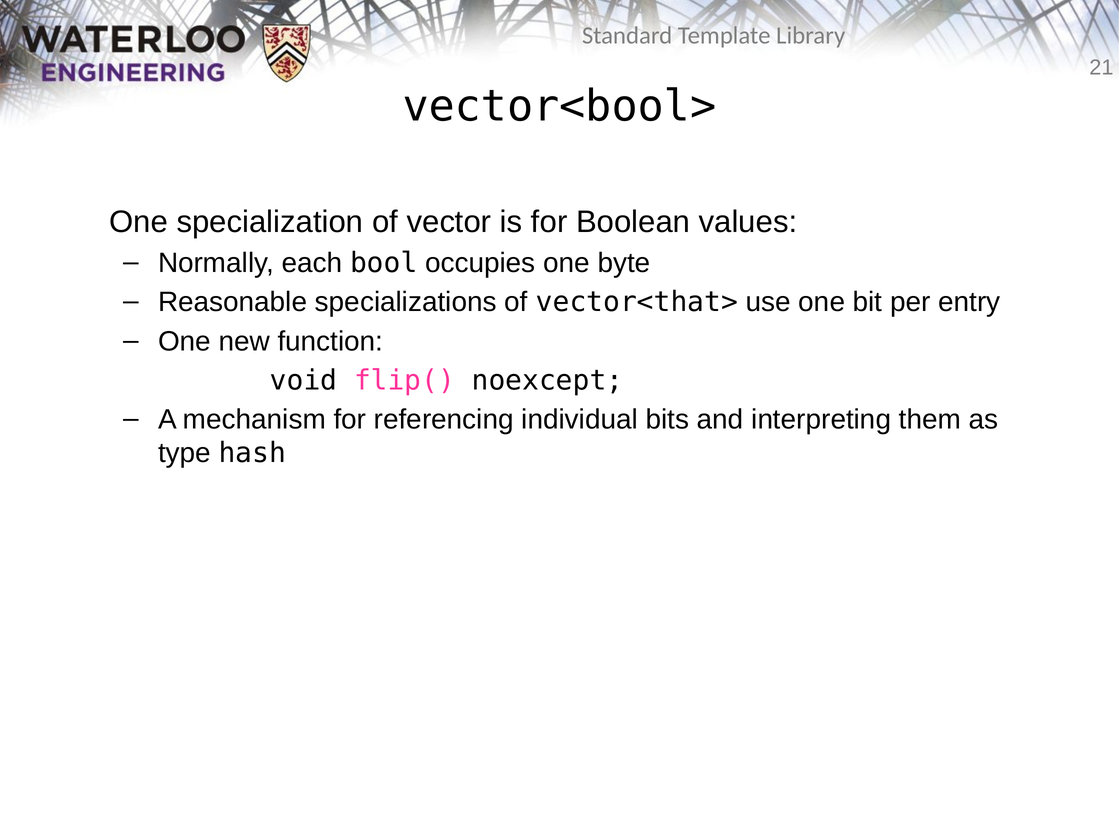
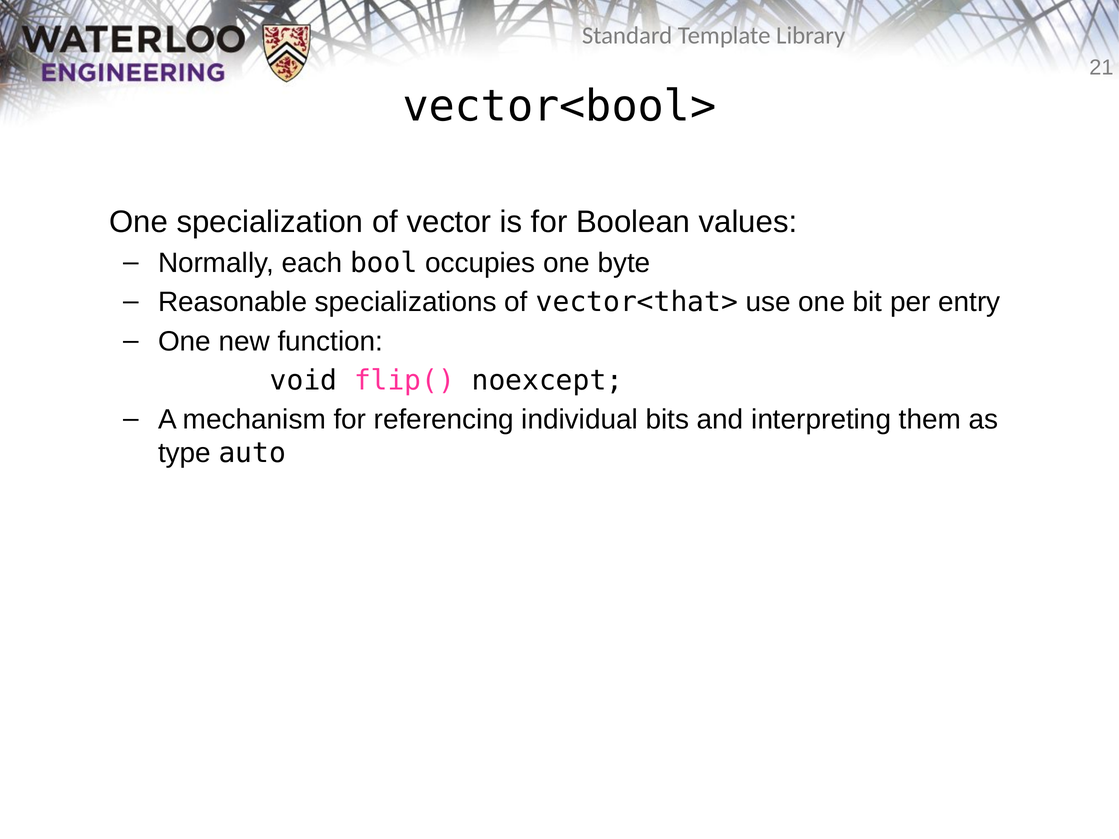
hash: hash -> auto (252, 453)
